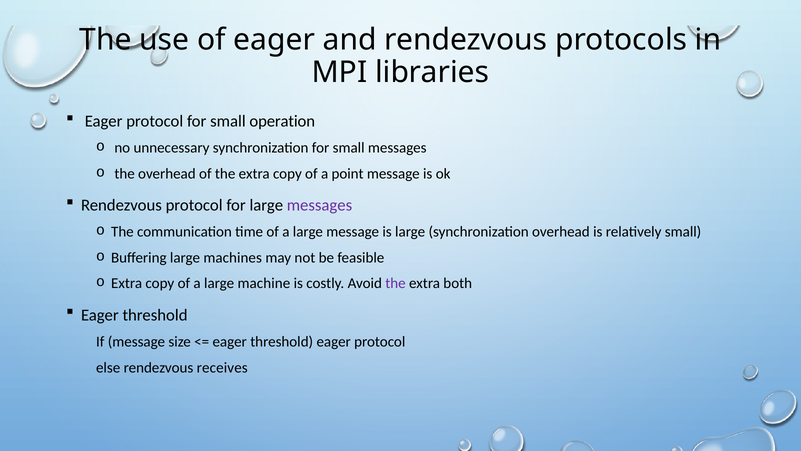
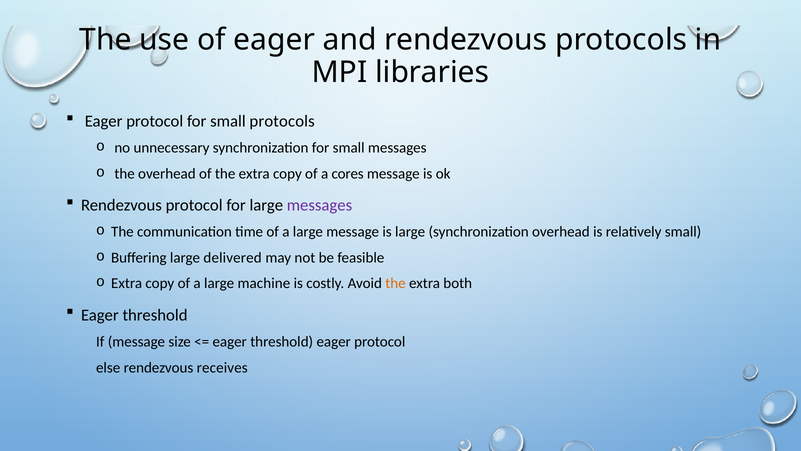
small operation: operation -> protocols (282, 121)
point: point -> cores (348, 174)
machines: machines -> delivered (233, 257)
the colour: purple -> orange (395, 283)
